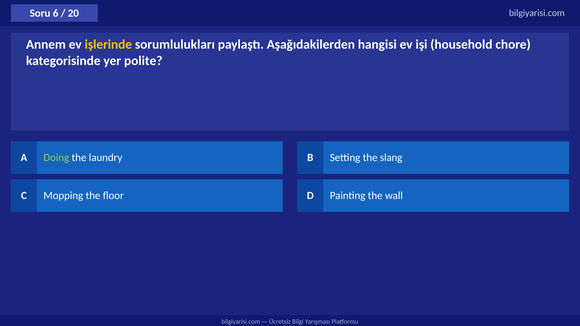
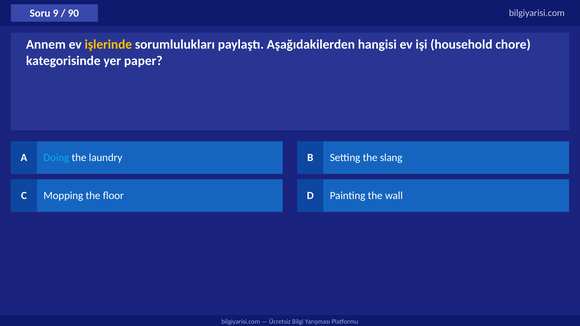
6: 6 -> 9 (56, 13)
20: 20 -> 90 (73, 13)
polite: polite -> paper (143, 61)
Doing colour: light green -> light blue (56, 158)
